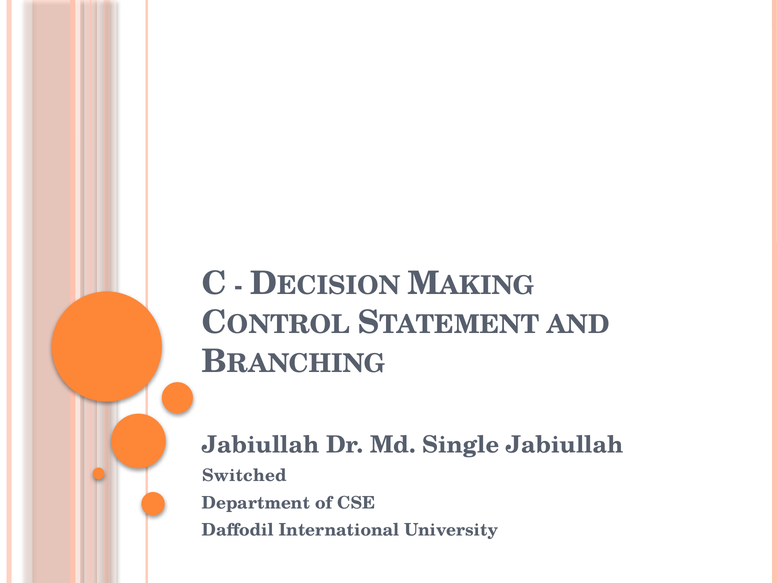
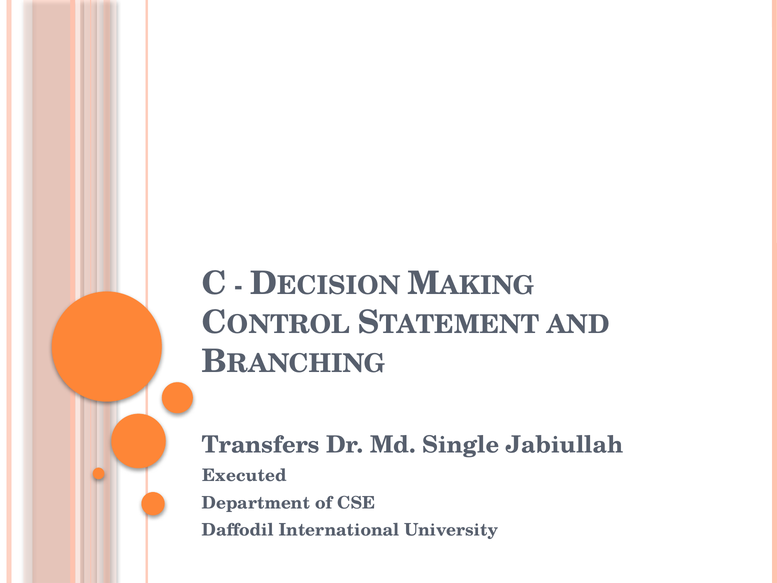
Jabiullah: Jabiullah -> Transfers (261, 445)
Switched: Switched -> Executed (245, 475)
